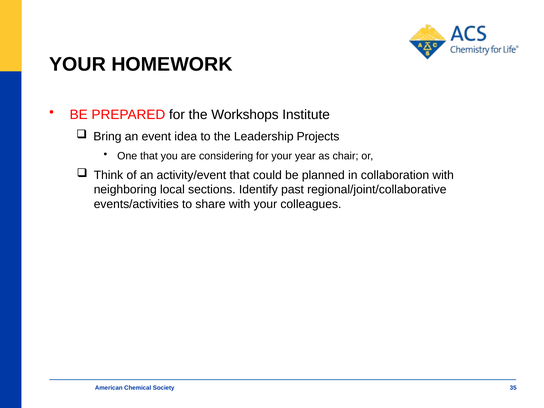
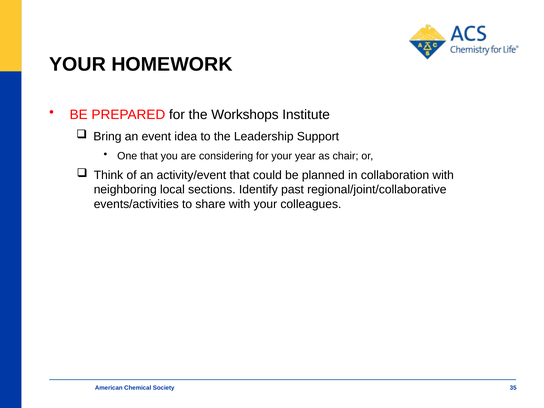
Projects: Projects -> Support (318, 137)
